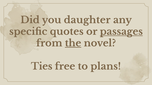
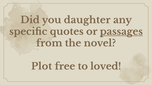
the underline: present -> none (73, 43)
Ties: Ties -> Plot (42, 67)
plans: plans -> loved (106, 67)
